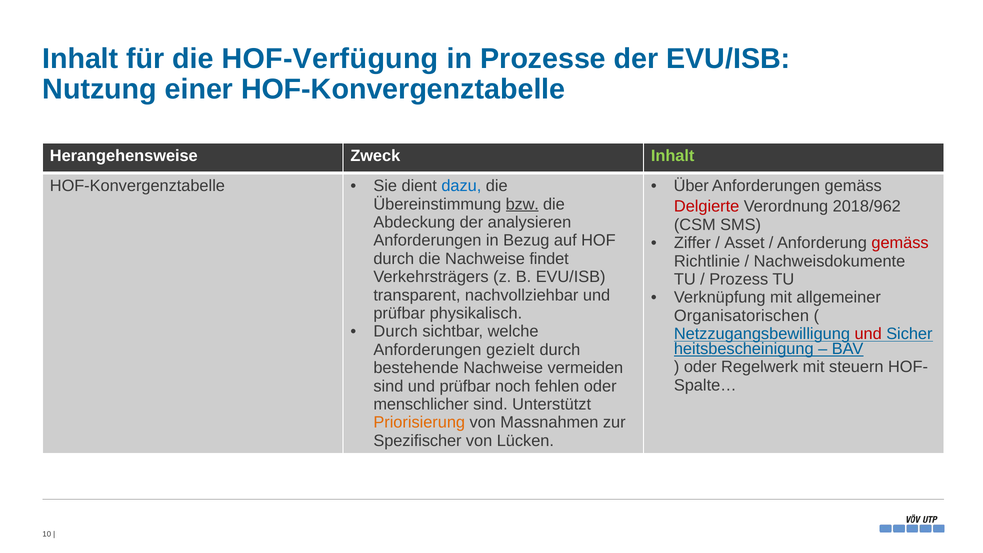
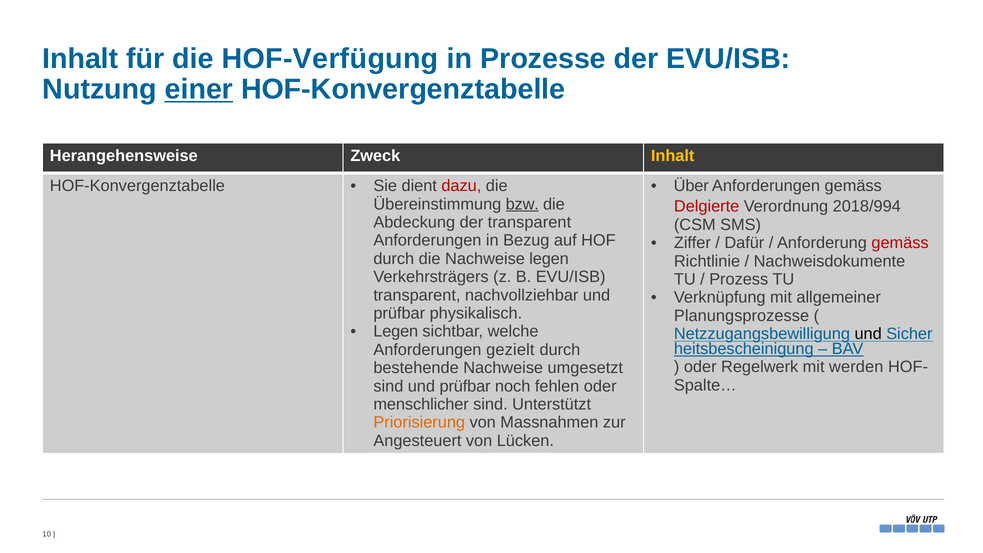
einer underline: none -> present (199, 89)
Inhalt colour: light green -> yellow (673, 156)
dazu colour: blue -> red (461, 186)
2018/962: 2018/962 -> 2018/994 (867, 206)
der analysieren: analysieren -> transparent (529, 222)
Asset: Asset -> Dafür (744, 243)
Nachweise findet: findet -> legen (549, 259)
Organisatorischen: Organisatorischen -> Planungsprozesse (742, 316)
Durch: Durch -> Legen (396, 331)
und colour: red -> black (868, 334)
steuern: steuern -> werden (856, 367)
vermeiden: vermeiden -> umgesetzt (585, 368)
Spezifischer: Spezifischer -> Angesteuert (417, 441)
